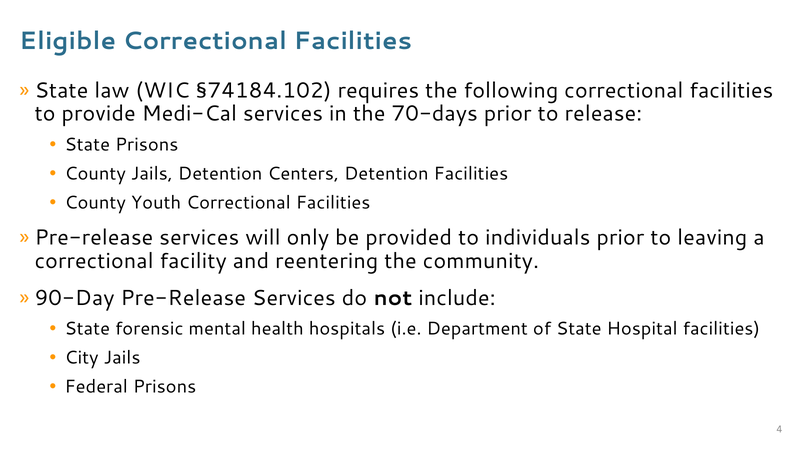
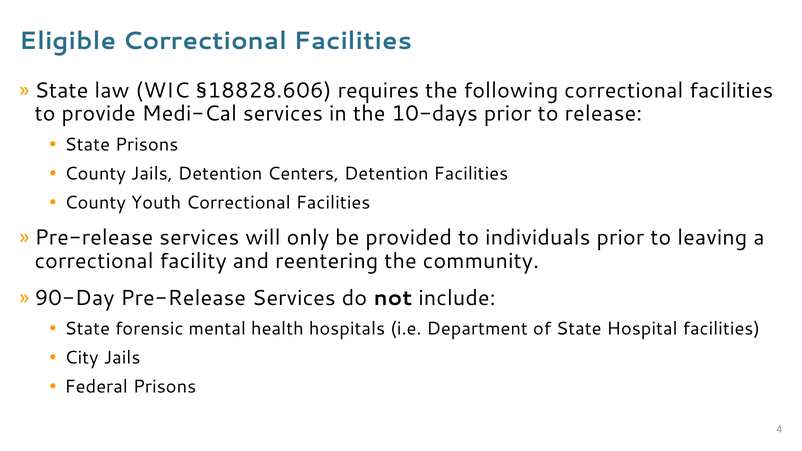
§74184.102: §74184.102 -> §18828.606 (263, 90)
70-days: 70-days -> 10-days (435, 114)
